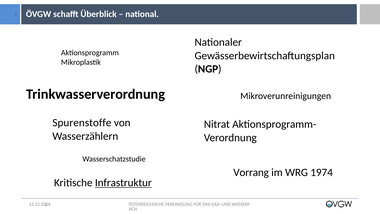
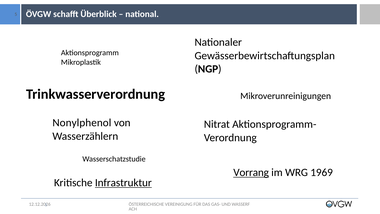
Spurenstoffe: Spurenstoffe -> Nonylphenol (82, 123)
Vorrang underline: none -> present (251, 172)
1974: 1974 -> 1969 (322, 172)
